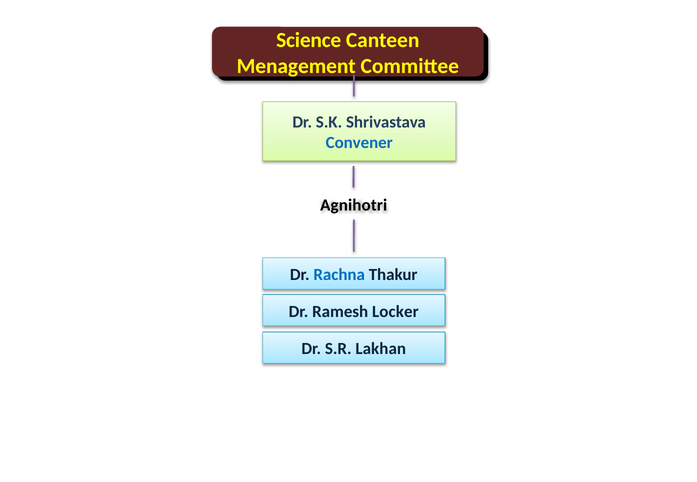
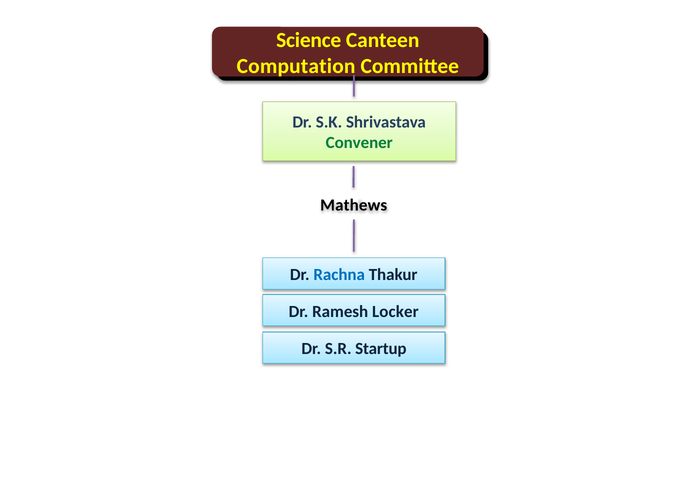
Menagement: Menagement -> Computation (296, 66)
Convener colour: blue -> green (359, 143)
Agnihotri: Agnihotri -> Mathews (354, 205)
Lakhan: Lakhan -> Startup (381, 349)
